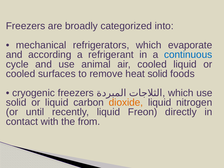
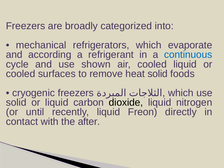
animal: animal -> shown (96, 64)
dioxide colour: orange -> black (126, 102)
from: from -> after (89, 122)
